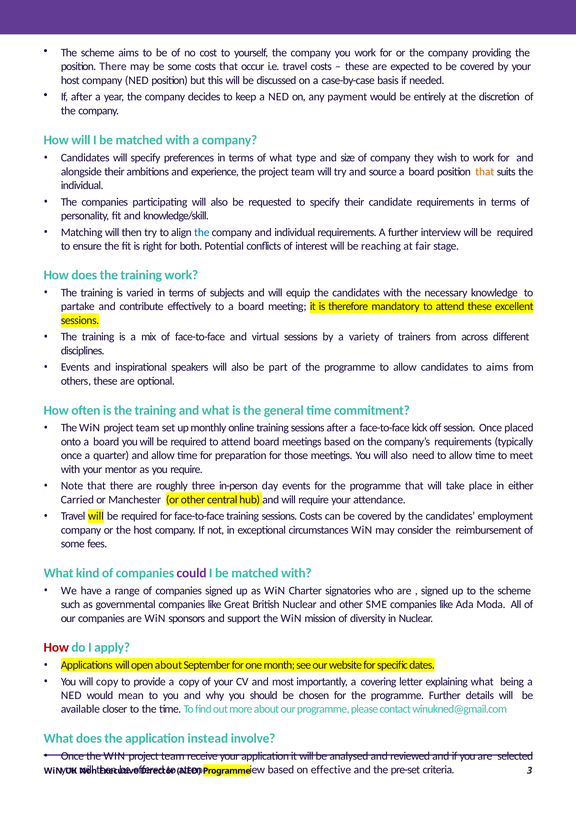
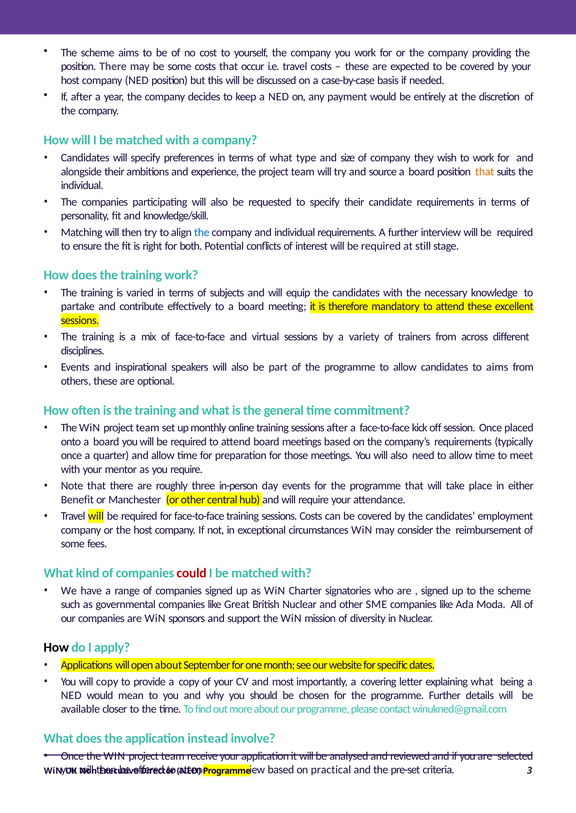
interest will be reaching: reaching -> required (381, 246)
fair: fair -> still (423, 246)
Carried: Carried -> Benefit (77, 499)
could colour: purple -> red (192, 573)
How colour: red -> black (56, 647)
effective: effective -> practical (331, 770)
